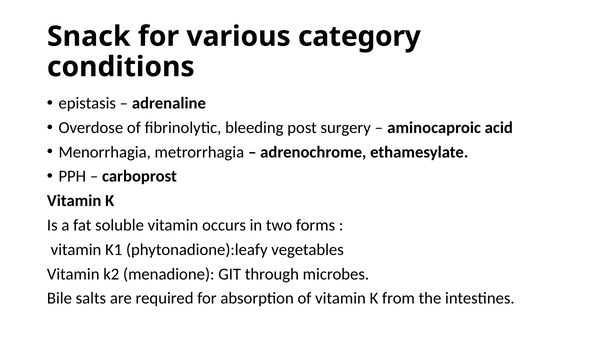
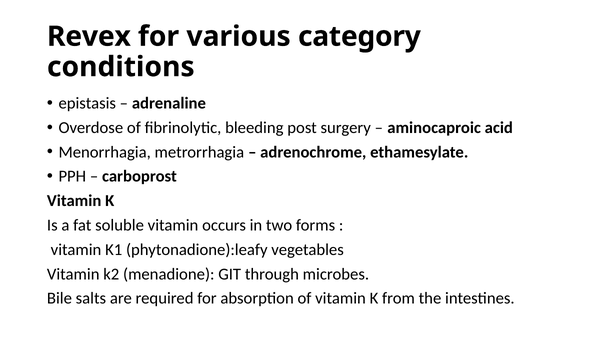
Snack: Snack -> Revex (89, 37)
